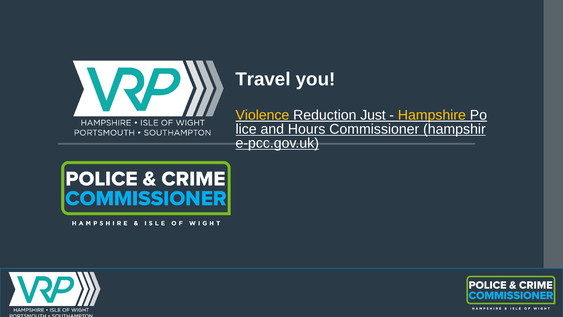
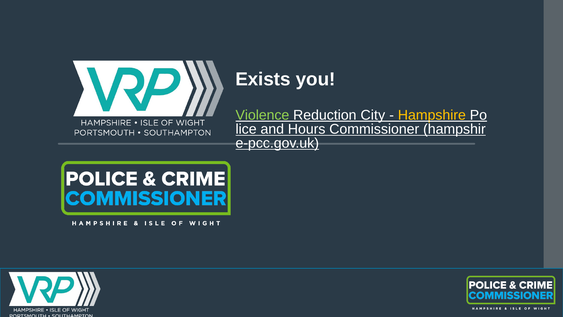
Travel: Travel -> Exists (263, 79)
Violence colour: yellow -> light green (262, 115)
Just: Just -> City (373, 115)
